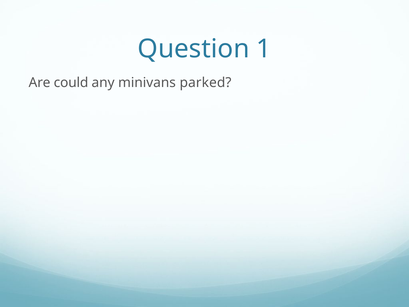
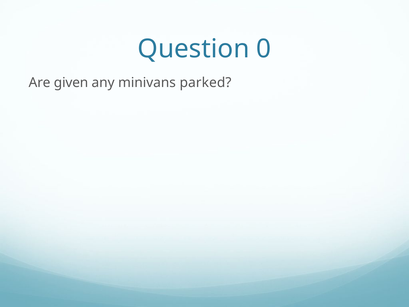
1: 1 -> 0 (264, 49)
could: could -> given (71, 83)
